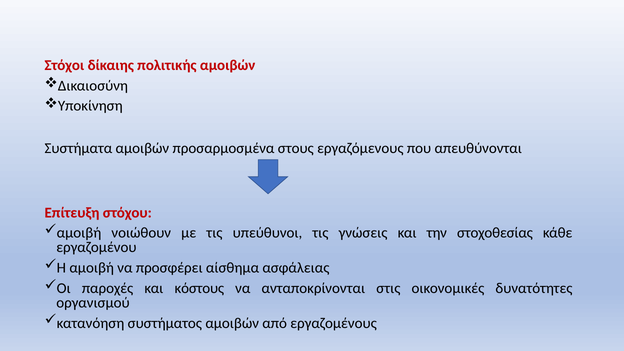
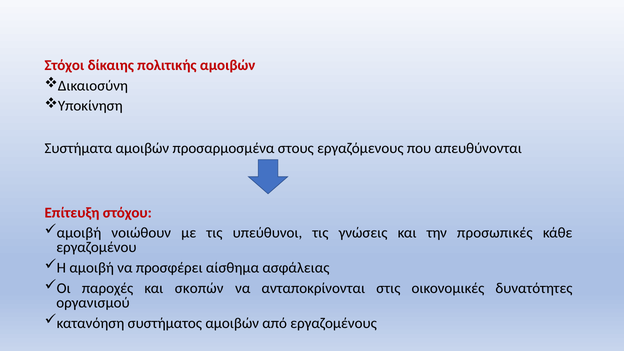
στοχοθεσίας: στοχοθεσίας -> προσωπικές (495, 233)
κόστους: κόστους -> σκοπών (199, 288)
